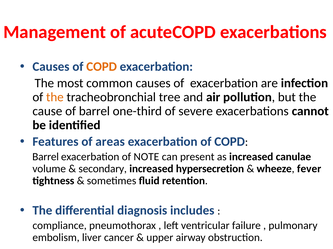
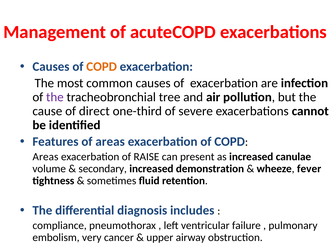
the colour: orange -> purple (55, 97)
of barrel: barrel -> direct (94, 111)
Barrel: Barrel -> Areas (45, 157)
NOTE: NOTE -> RAISE (146, 157)
hypersecretion: hypersecretion -> demonstration (210, 169)
liver: liver -> very (92, 238)
